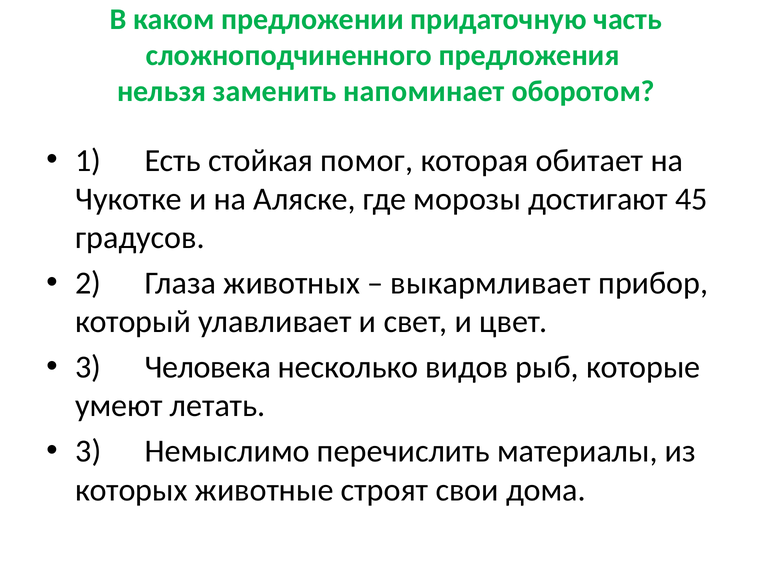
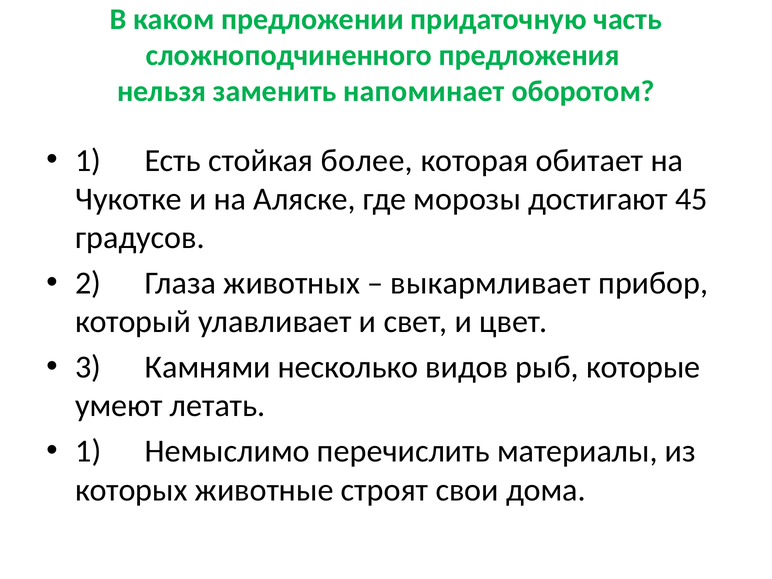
помог: помог -> более (367, 161)
Человека: Человека -> Камнями (208, 367)
3: 3 -> 1 (88, 451)
